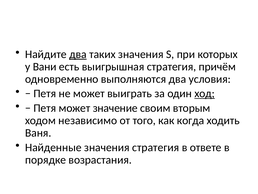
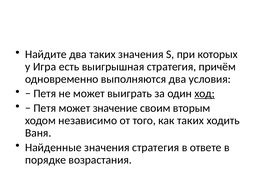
два underline: present -> none (78, 54)
Вани: Вани -> Игра (45, 67)
как когда: когда -> таких (190, 120)
